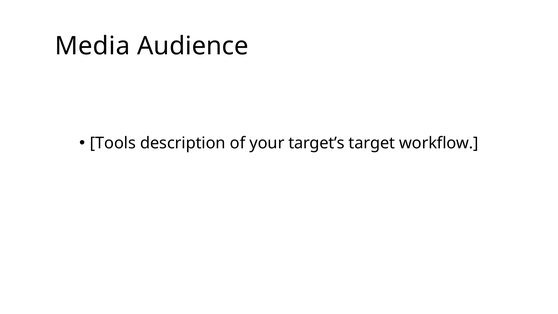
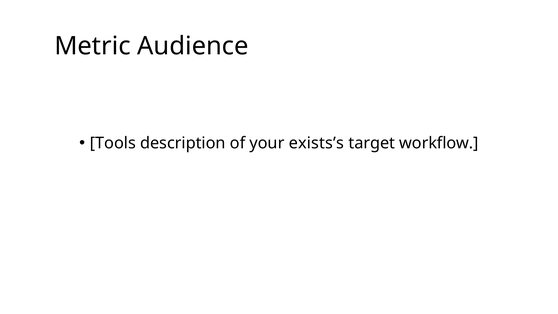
Media: Media -> Metric (93, 46)
target’s: target’s -> exists’s (316, 143)
